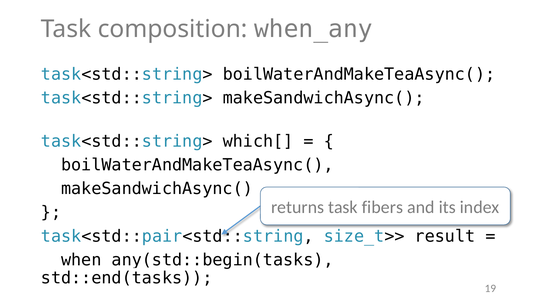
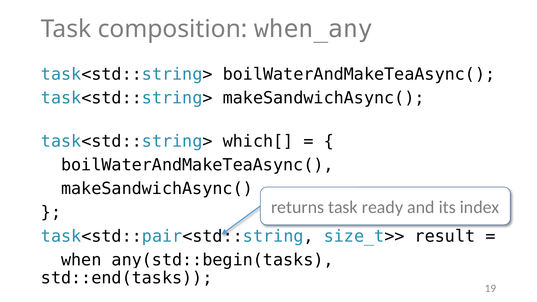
fibers: fibers -> ready (382, 207)
